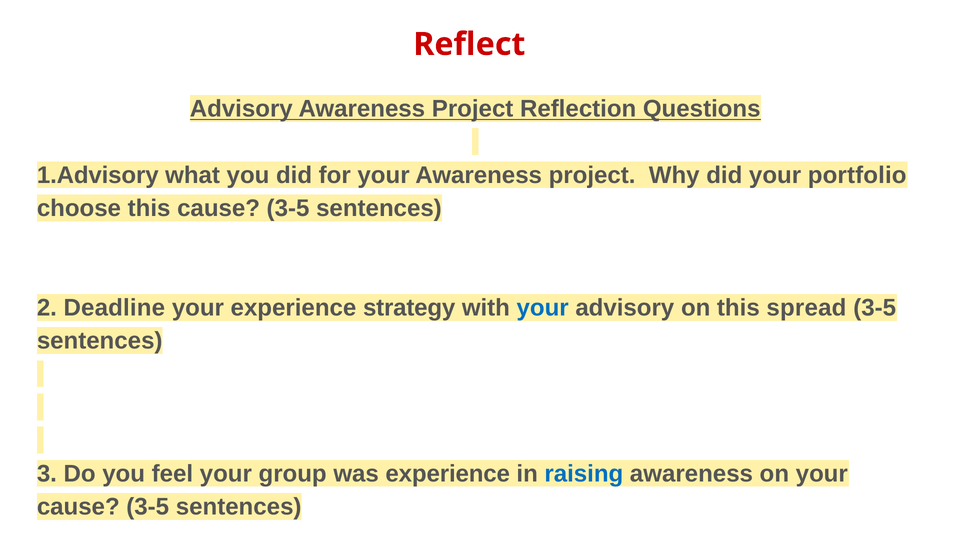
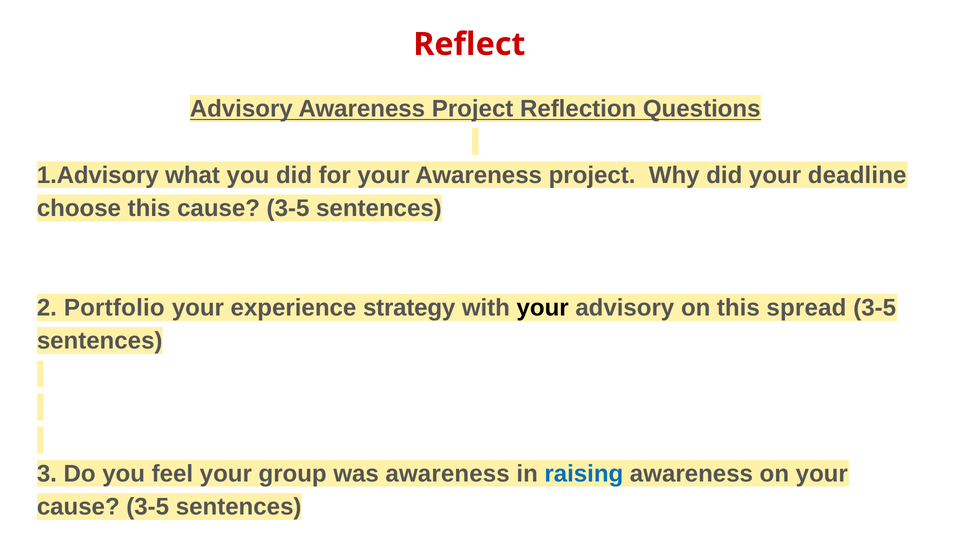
portfolio: portfolio -> deadline (857, 175)
Deadline: Deadline -> Portfolio (114, 308)
your colour: blue -> black (543, 308)
was experience: experience -> awareness (448, 474)
